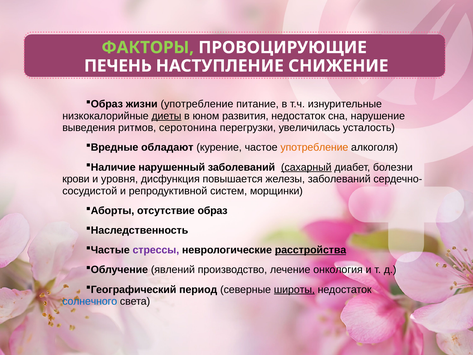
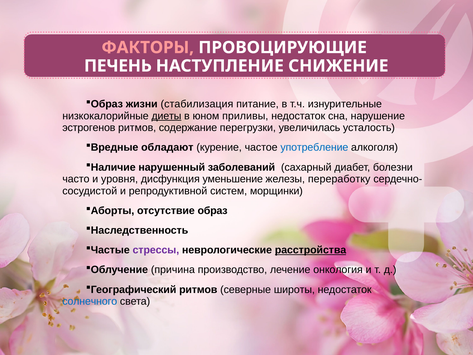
ФАКТОРЫ colour: light green -> pink (148, 47)
жизни употребление: употребление -> стабилизация (197, 104)
развития: развития -> приливы (245, 116)
выведения: выведения -> эстрогенов (89, 128)
серотонина: серотонина -> содержание (188, 128)
употребление colour: orange -> blue (314, 147)
сахарный underline: present -> none (306, 167)
крови: крови -> часто (76, 179)
повышается: повышается -> уменьшение (233, 179)
железы заболеваний: заболеваний -> переработку (339, 179)
явлений: явлений -> причина (173, 270)
период: период -> ритмов (198, 289)
широты underline: present -> none (294, 289)
